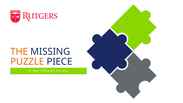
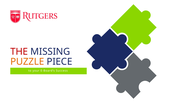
THE colour: orange -> red (19, 52)
